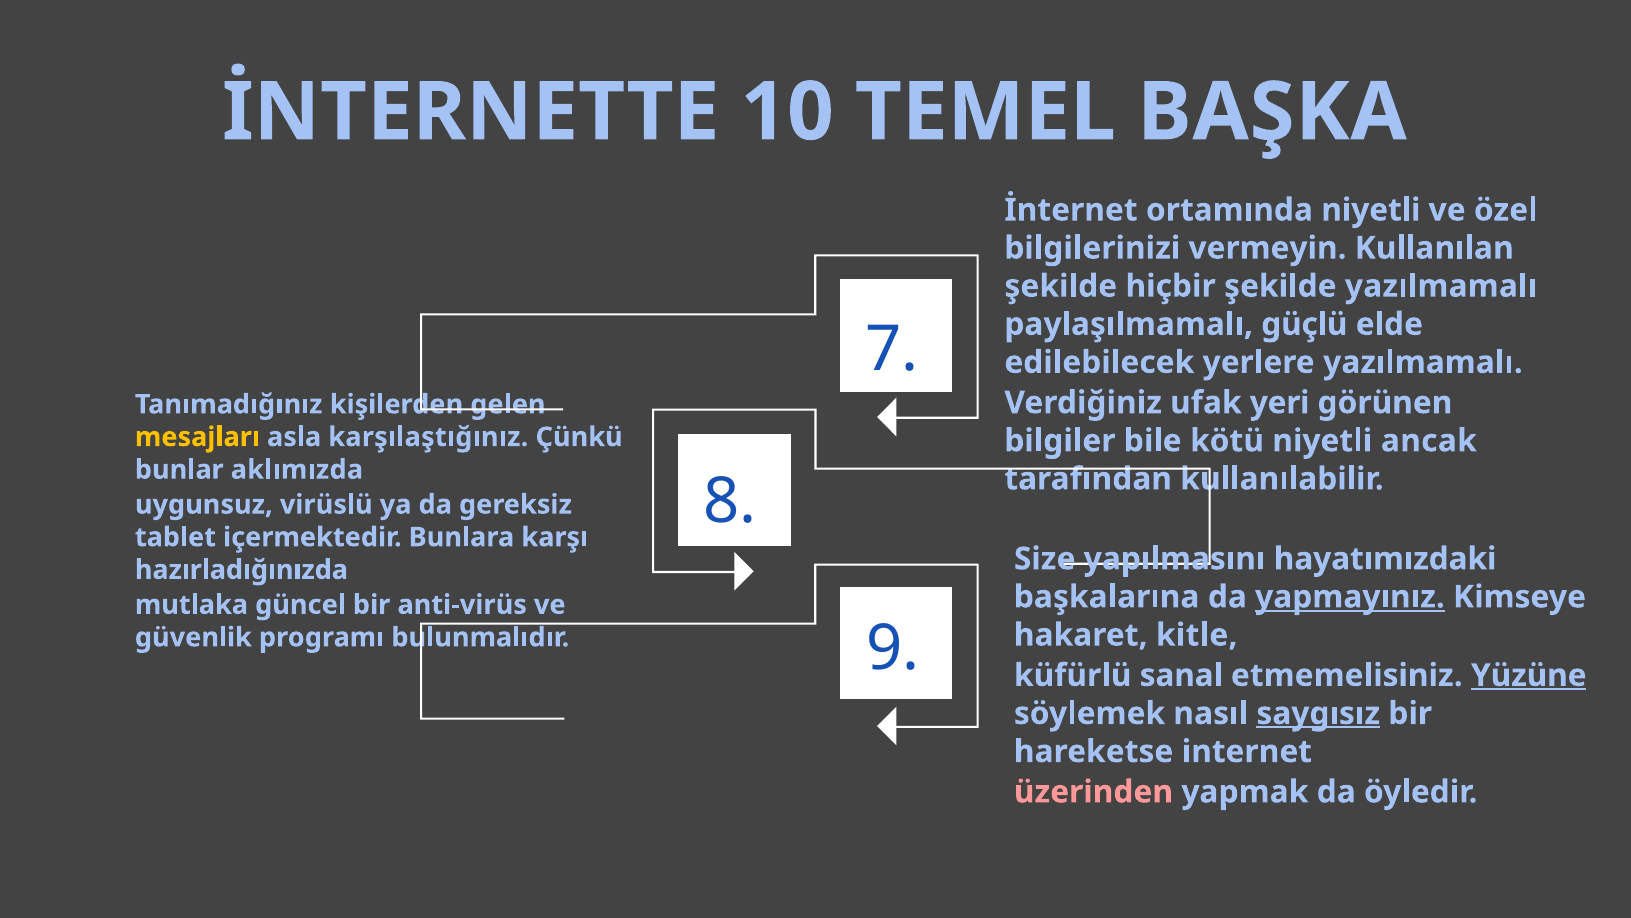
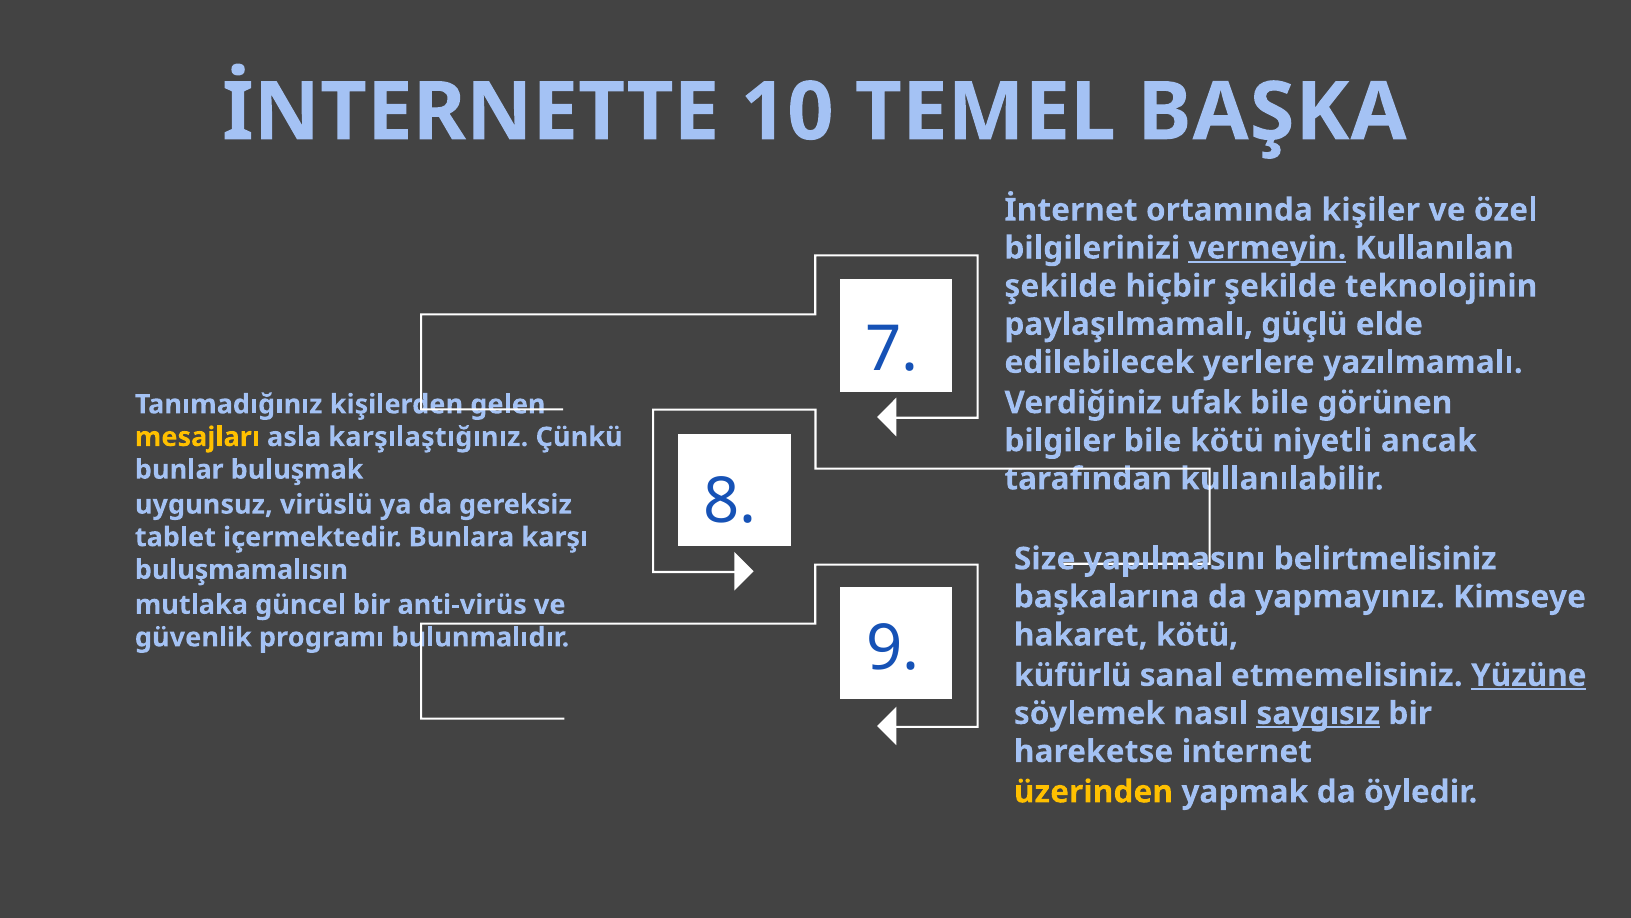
ortamında niyetli: niyetli -> kişiler (1371, 210)
vermeyin underline: none -> present (1268, 248)
şekilde yazılmamalı: yazılmamalı -> teknolojinin (1441, 286)
yeri: yeri -> bile (1279, 403)
aklımızda: aklımızda -> buluşmak (297, 469)
hayatımızdaki: hayatımızdaki -> belirtmelisiniz (1385, 559)
hazırladığınızda: hazırladığınızda -> buluşmamalısın (241, 570)
yapmayınız underline: present -> none (1350, 597)
hakaret kitle: kitle -> kötü (1197, 635)
üzerinden colour: pink -> yellow (1093, 792)
